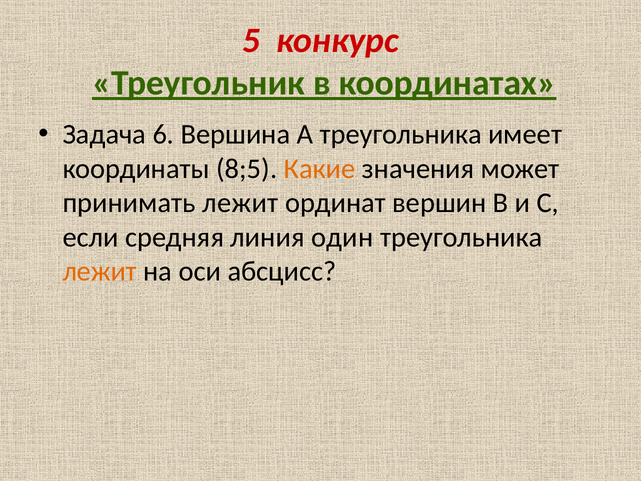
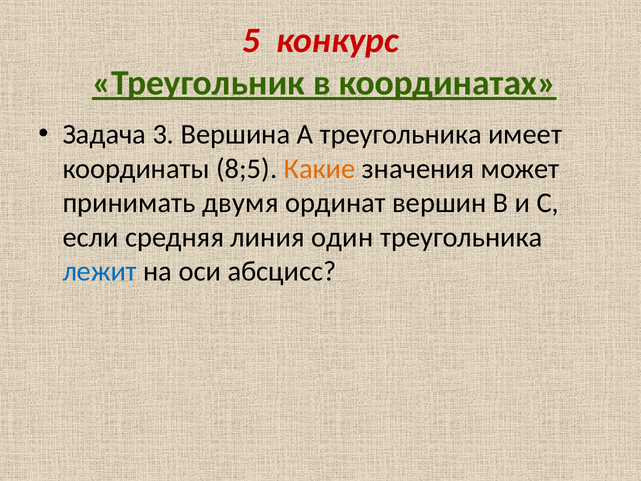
6: 6 -> 3 (163, 134)
принимать лежит: лежит -> двумя (240, 203)
лежит colour: orange -> blue (100, 271)
